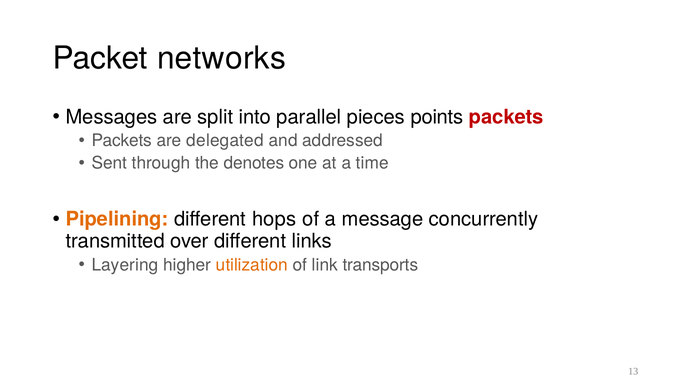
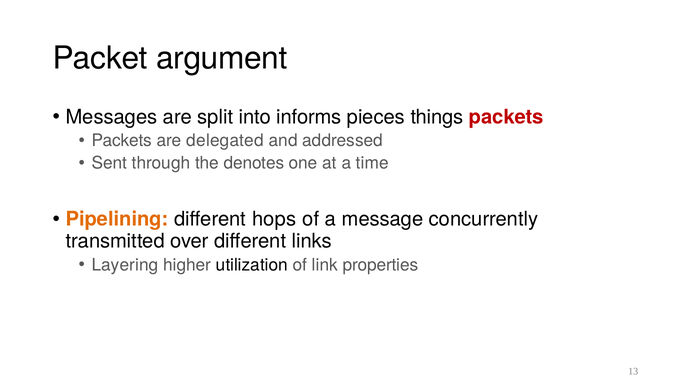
networks: networks -> argument (222, 58)
parallel: parallel -> informs (309, 117)
points: points -> things (437, 117)
utilization colour: orange -> black (252, 265)
transports: transports -> properties (380, 265)
